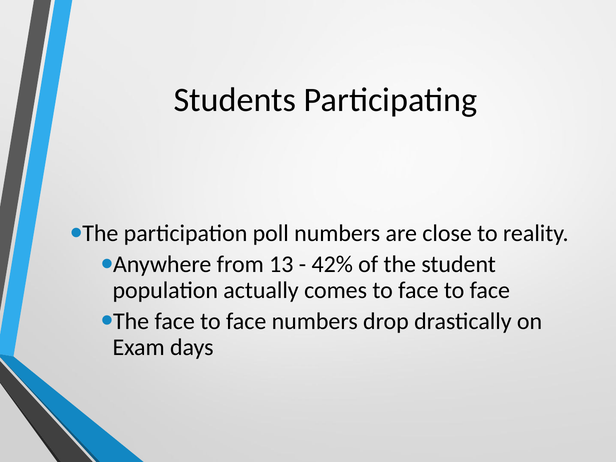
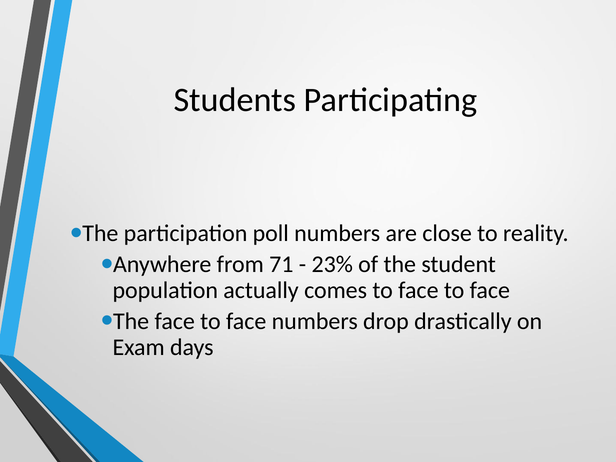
13: 13 -> 71 (281, 264)
42%: 42% -> 23% (332, 264)
